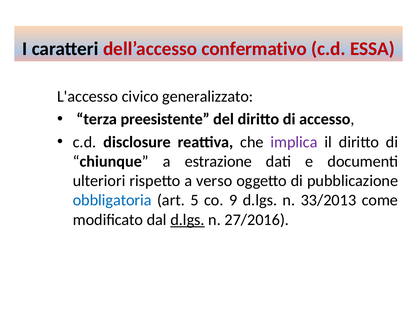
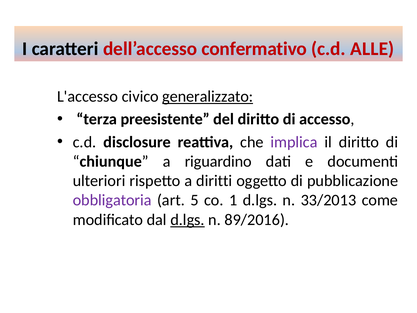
ESSA: ESSA -> ALLE (372, 49)
generalizzato underline: none -> present (208, 97)
estrazione: estrazione -> riguardino (218, 161)
verso: verso -> diritti (214, 181)
obbligatoria colour: blue -> purple (112, 200)
9: 9 -> 1 (233, 200)
27/2016: 27/2016 -> 89/2016 (257, 220)
